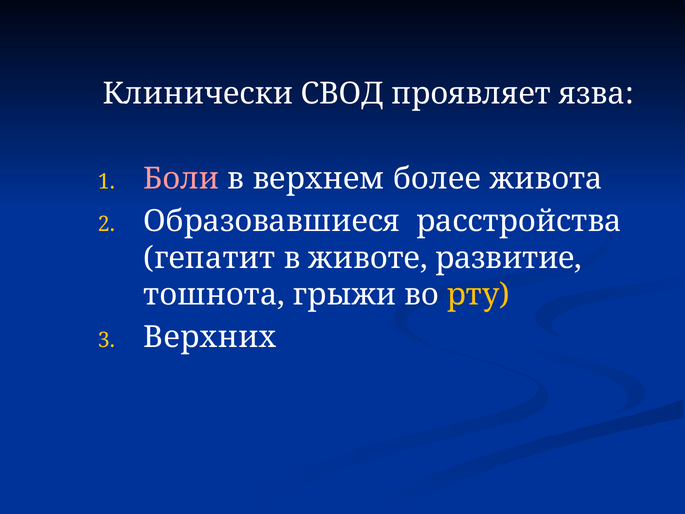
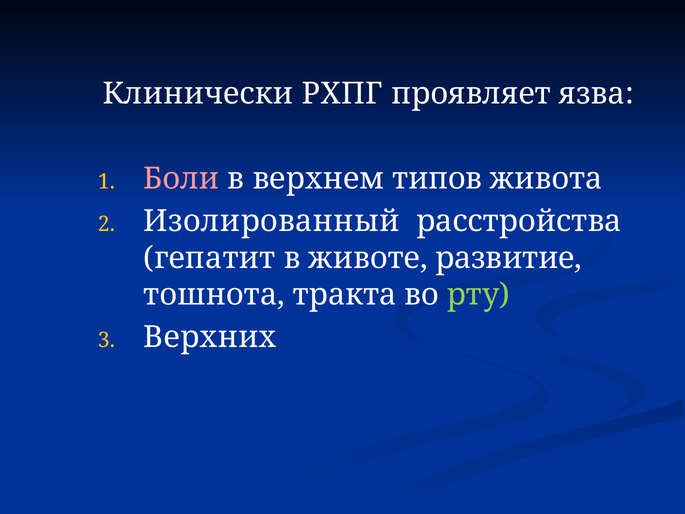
СВОД: СВОД -> РХПГ (342, 93)
более: более -> типов (437, 179)
Образовавшиеся: Образовавшиеся -> Изолированный (272, 221)
грыжи: грыжи -> тракта (345, 294)
рту colour: yellow -> light green (478, 294)
